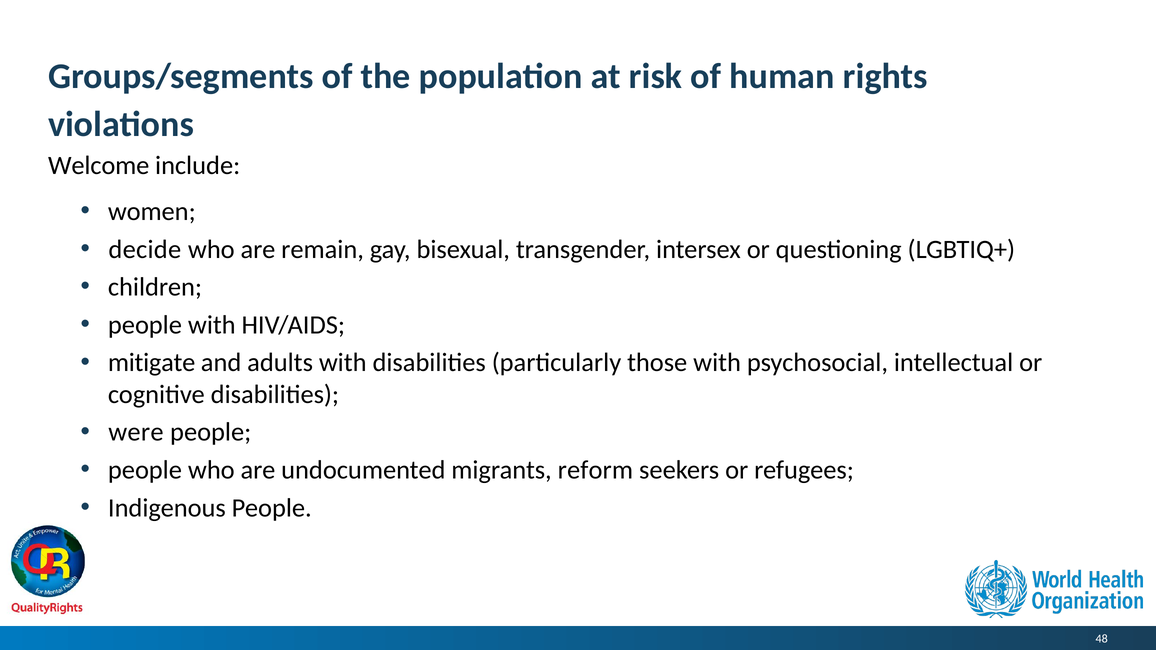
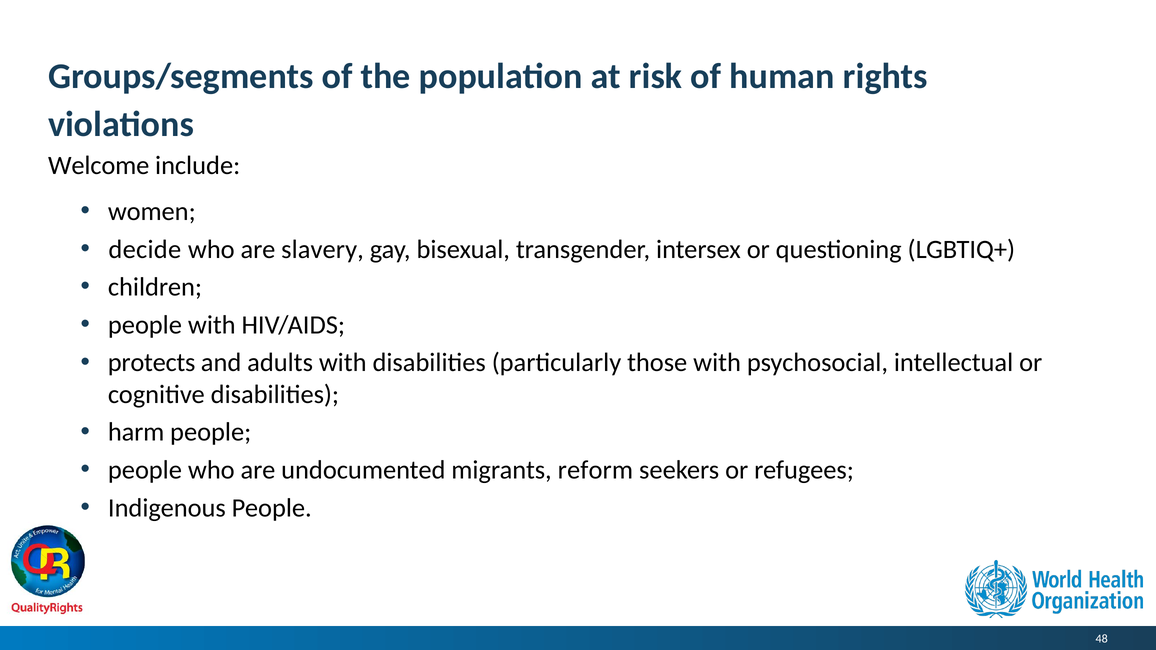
remain: remain -> slavery (323, 249)
mitigate: mitigate -> protects (152, 363)
were: were -> harm (136, 432)
